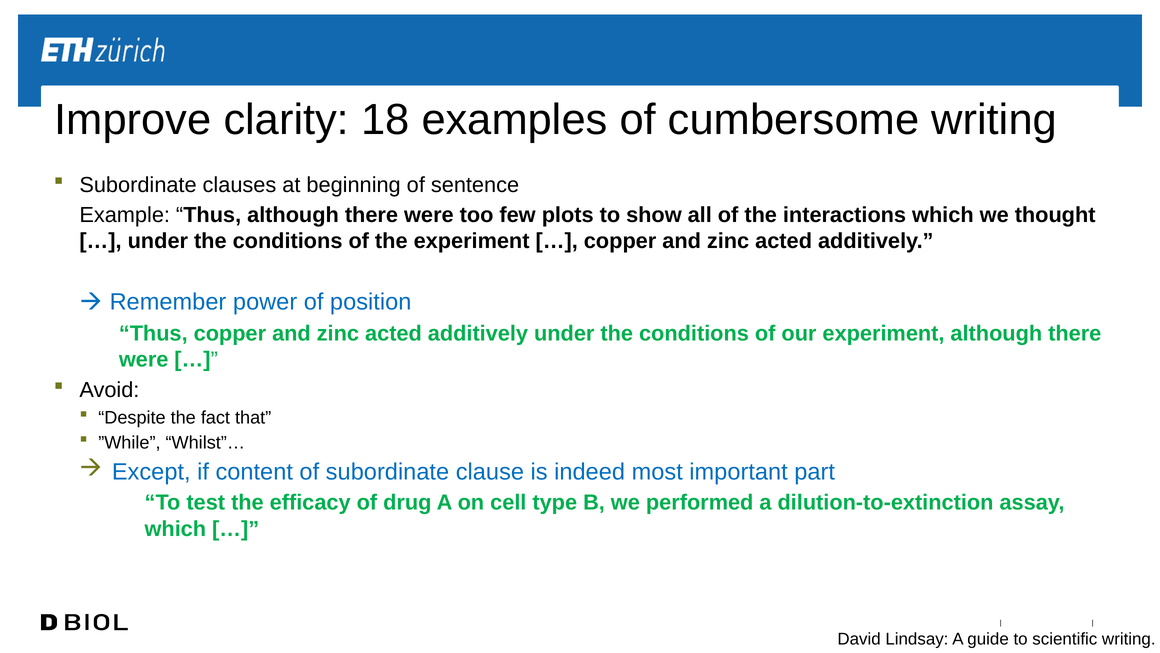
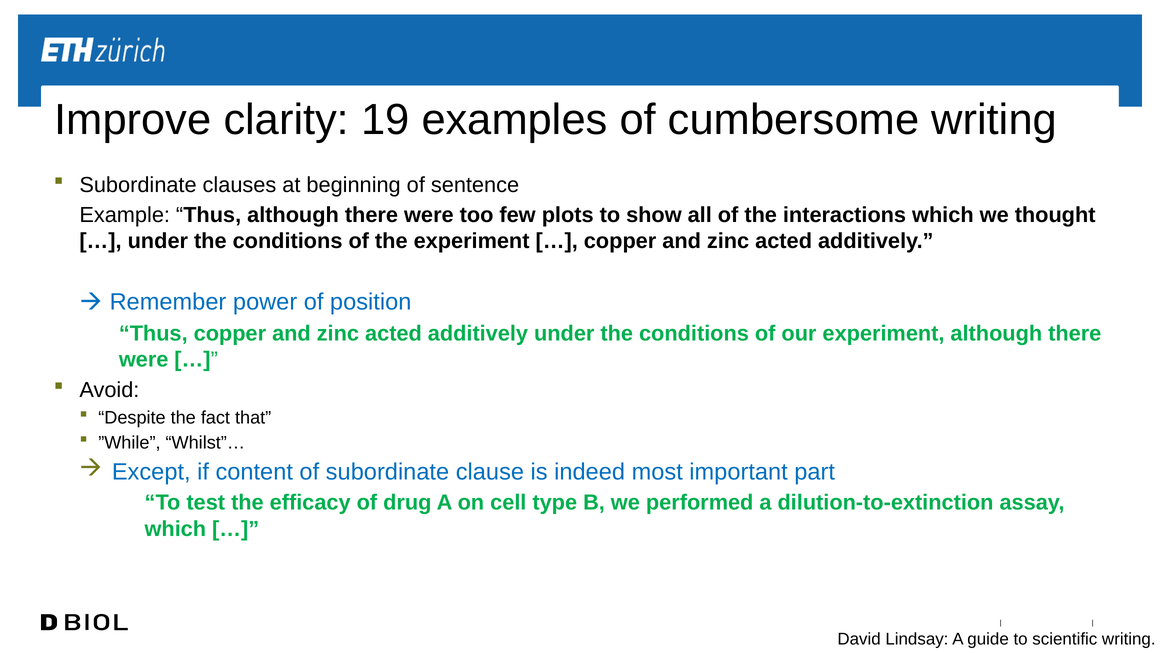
18: 18 -> 19 (385, 120)
